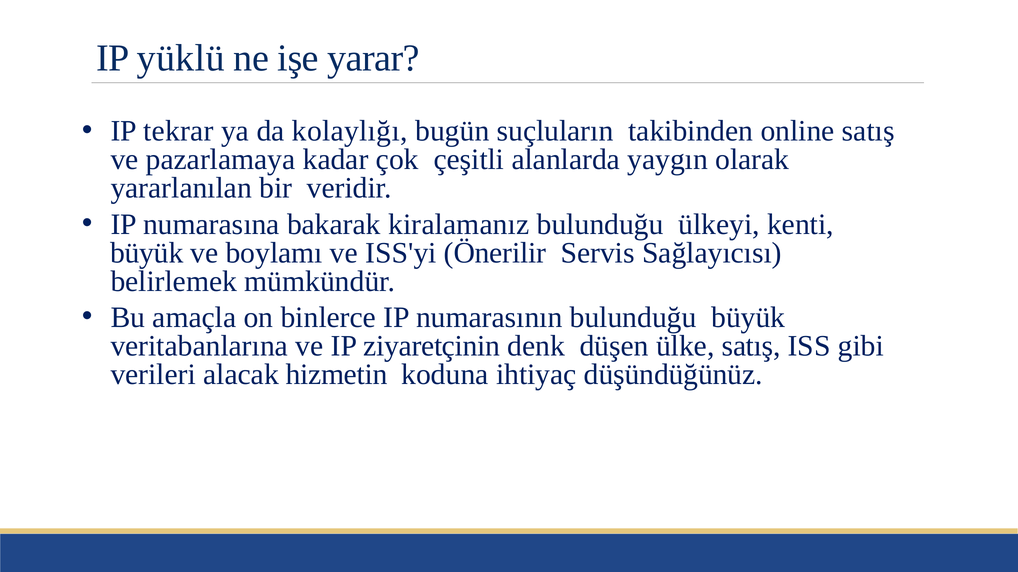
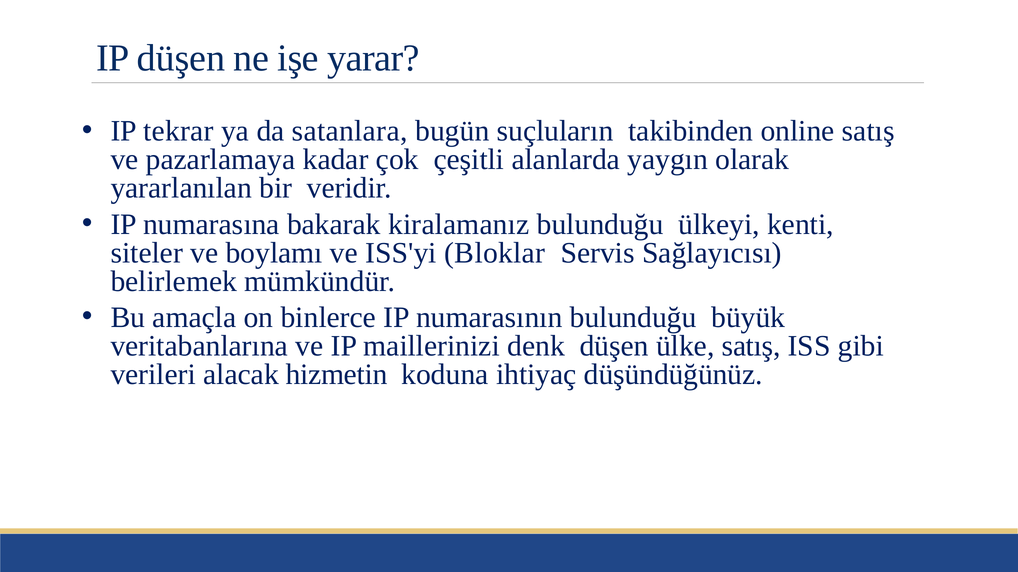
IP yüklü: yüklü -> düşen (181, 58)
kolaylığı: kolaylığı -> satanlara (350, 131)
büyük: büyük -> siteler (147, 253)
Önerilir: Önerilir -> Bloklar (495, 253)
ziyaretçinin: ziyaretçinin -> maillerinizi (432, 346)
